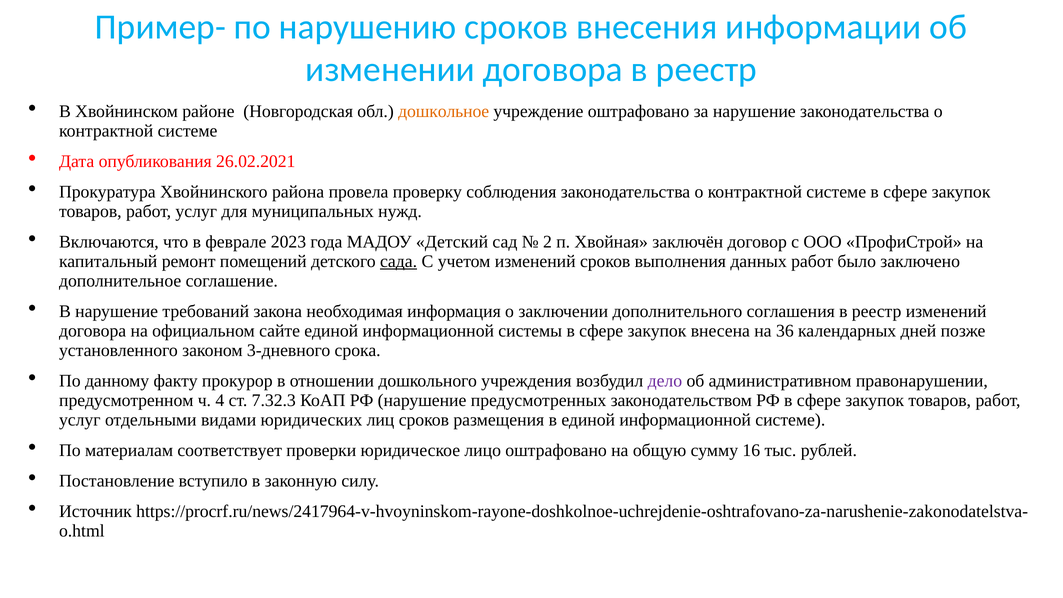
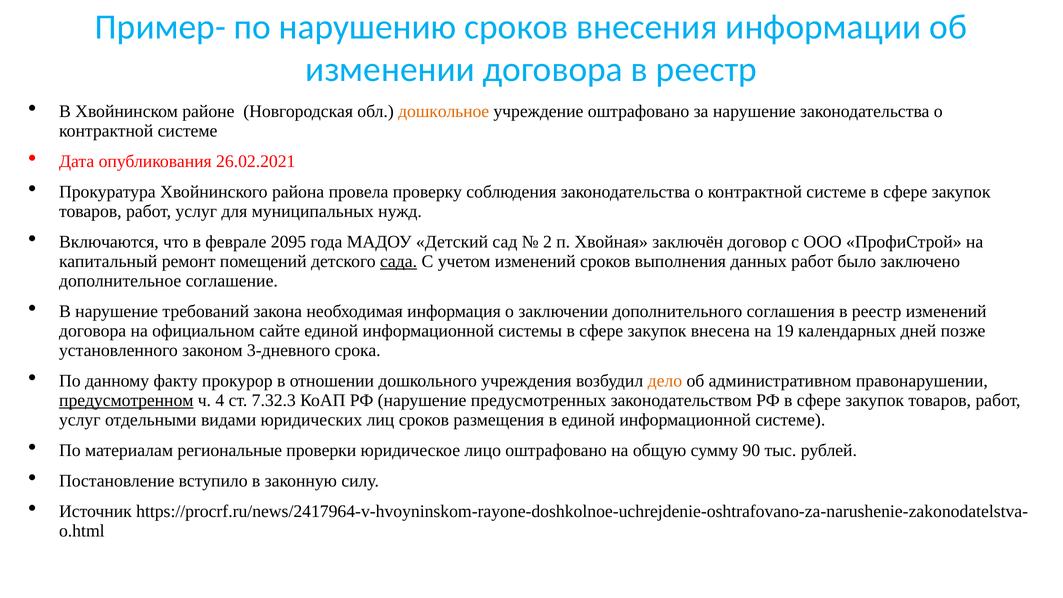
2023: 2023 -> 2095 (288, 242)
36: 36 -> 19 (785, 331)
дело colour: purple -> orange (665, 381)
предусмотренном underline: none -> present (126, 400)
соответствует: соответствует -> региональные (230, 450)
16: 16 -> 90 (751, 450)
